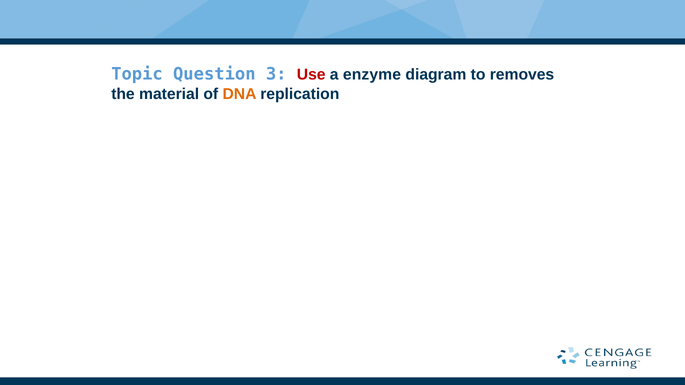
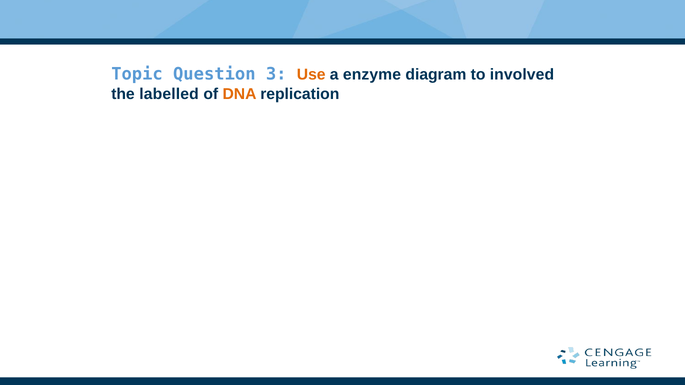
Use colour: red -> orange (311, 75)
removes: removes -> involved (522, 75)
material: material -> labelled (169, 94)
